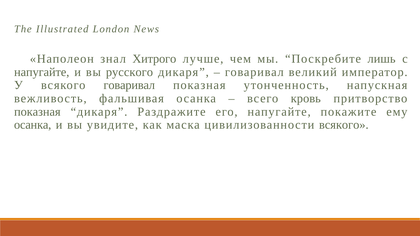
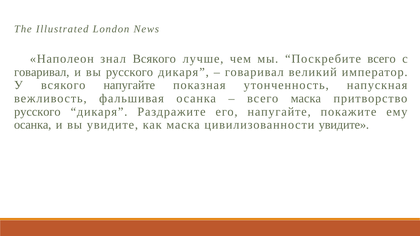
знал Хитрого: Хитрого -> Всякого (154, 59)
Поскребите лишь: лишь -> всего (382, 59)
напугайте: напугайте -> говаривал (42, 72)
всякого говаривал: говаривал -> напугайте (129, 85)
всего кровь: кровь -> маска (306, 99)
показная: показная -> русского (37, 112)
цивилизованности всякого: всякого -> увидите (344, 125)
